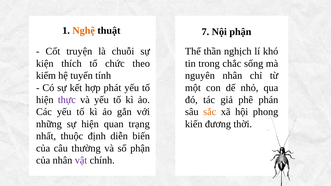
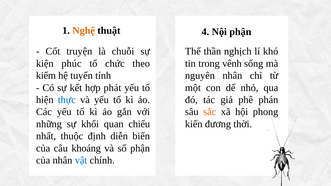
7: 7 -> 4 (205, 32)
thích: thích -> phúc (71, 63)
chắc: chắc -> vênh (232, 63)
thực colour: purple -> blue (67, 100)
sự hiện: hiện -> khối (90, 124)
trạng: trạng -> chiếu (139, 124)
thường: thường -> khoáng (86, 148)
vật colour: purple -> blue (81, 161)
